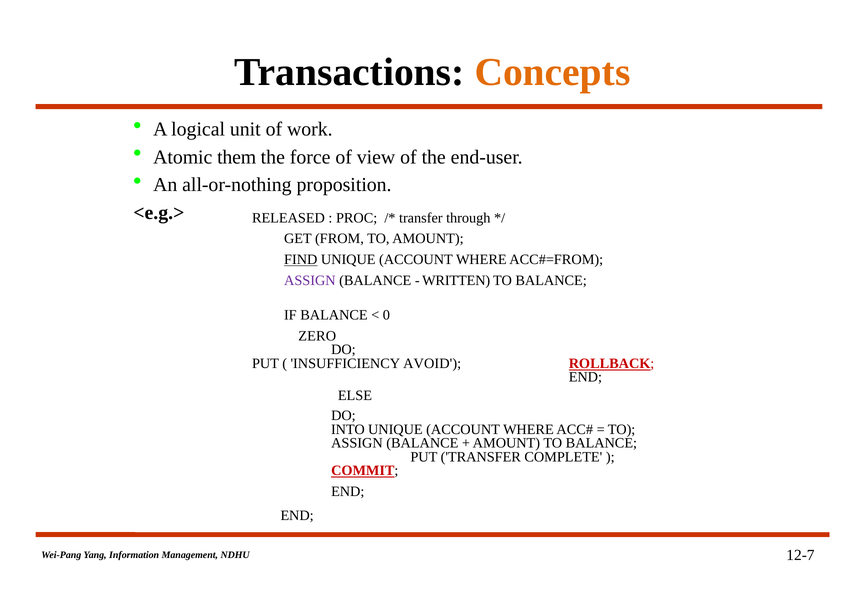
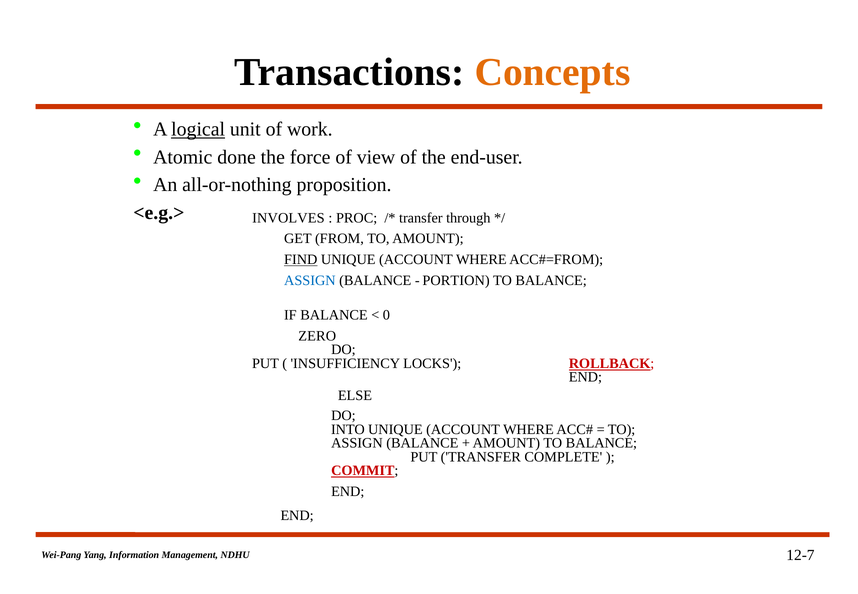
logical underline: none -> present (198, 129)
them: them -> done (237, 157)
RELEASED: RELEASED -> INVOLVES (288, 218)
ASSIGN colour: purple -> blue (310, 280)
WRITTEN: WRITTEN -> PORTION (456, 280)
AVOID: AVOID -> LOCKS (432, 364)
